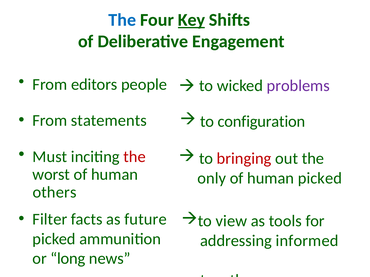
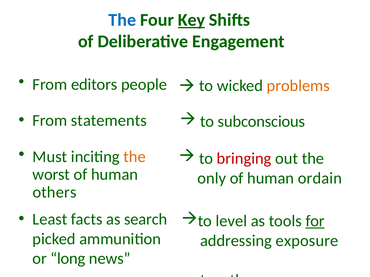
problems colour: purple -> orange (298, 86)
configuration: configuration -> subconscious (261, 122)
the colour: red -> orange (135, 157)
human picked: picked -> ordain (320, 178)
Filter: Filter -> Least (50, 220)
future: future -> search (146, 220)
view: view -> level (231, 221)
for underline: none -> present (315, 221)
informed: informed -> exposure (307, 241)
